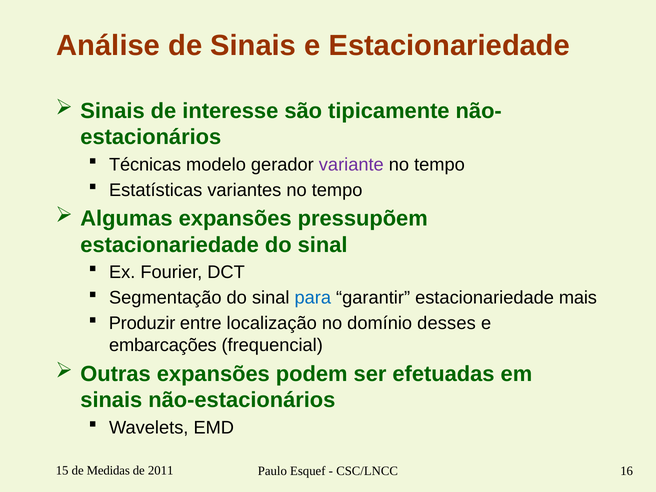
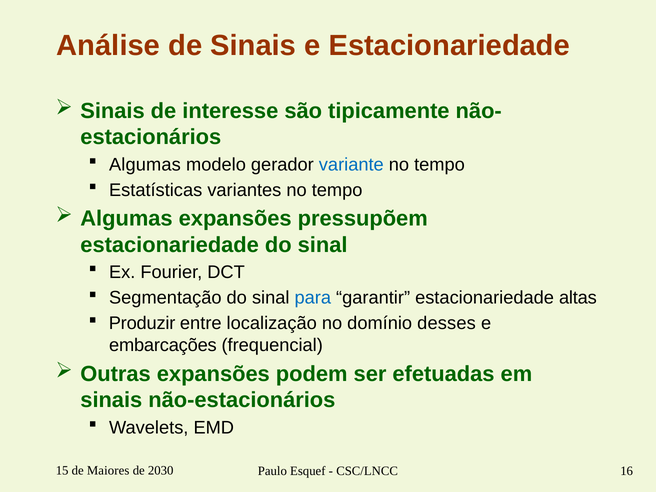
Técnicas: Técnicas -> Algumas (145, 165)
variante colour: purple -> blue (351, 165)
mais: mais -> altas (578, 298)
Medidas: Medidas -> Maiores (108, 470)
2011: 2011 -> 2030 (161, 470)
